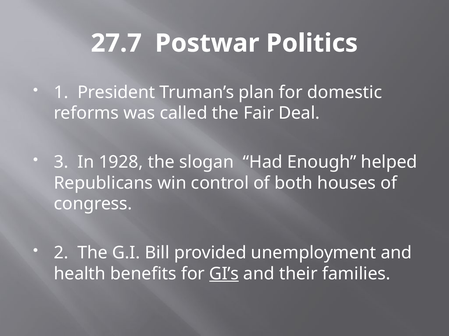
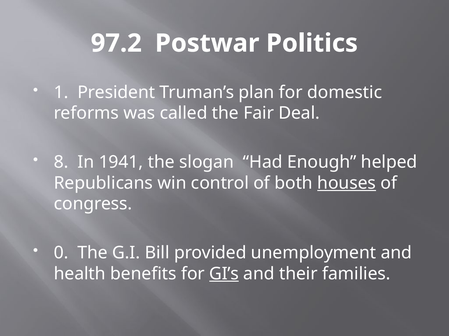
27.7: 27.7 -> 97.2 (116, 43)
3: 3 -> 8 (61, 162)
1928: 1928 -> 1941 (121, 162)
houses underline: none -> present (347, 183)
2: 2 -> 0 (61, 253)
